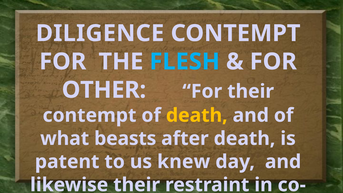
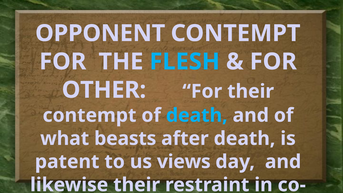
DILIGENCE: DILIGENCE -> OPPONENT (100, 33)
death colour: yellow -> light blue (197, 115)
knew: knew -> views (184, 162)
